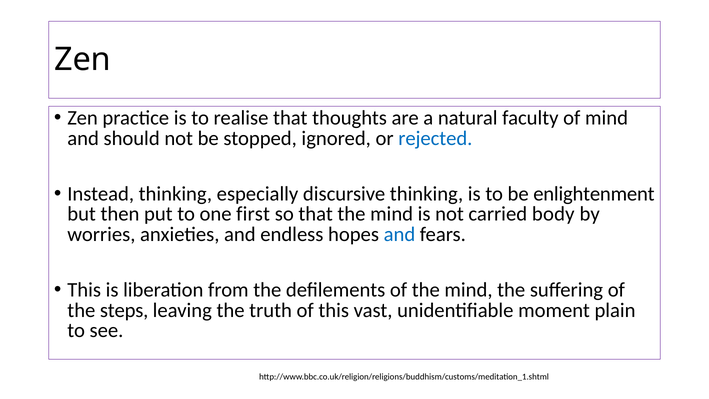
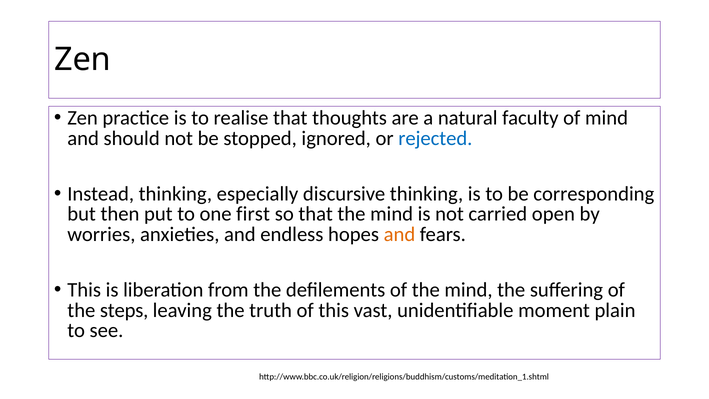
enlightenment: enlightenment -> corresponding (594, 194)
body: body -> open (553, 214)
and colour: blue -> orange (399, 234)
